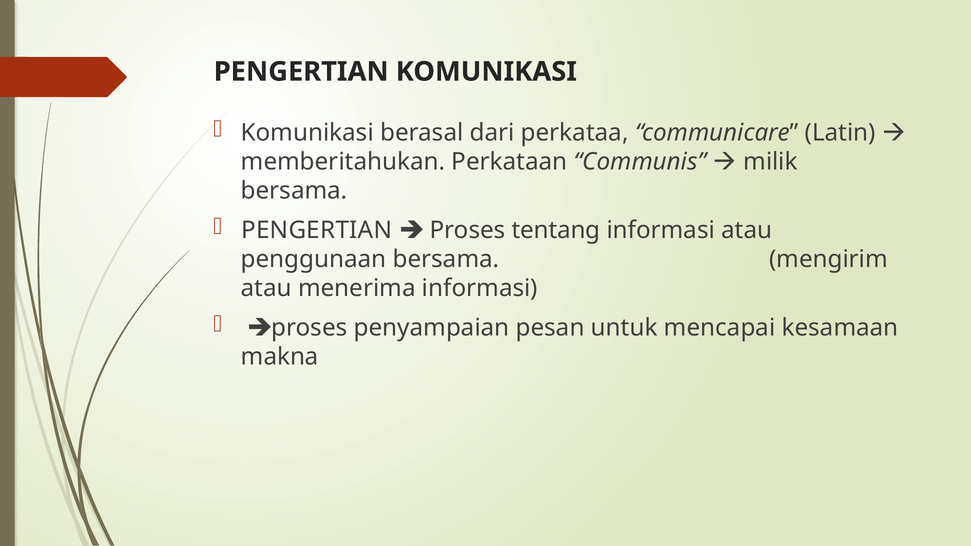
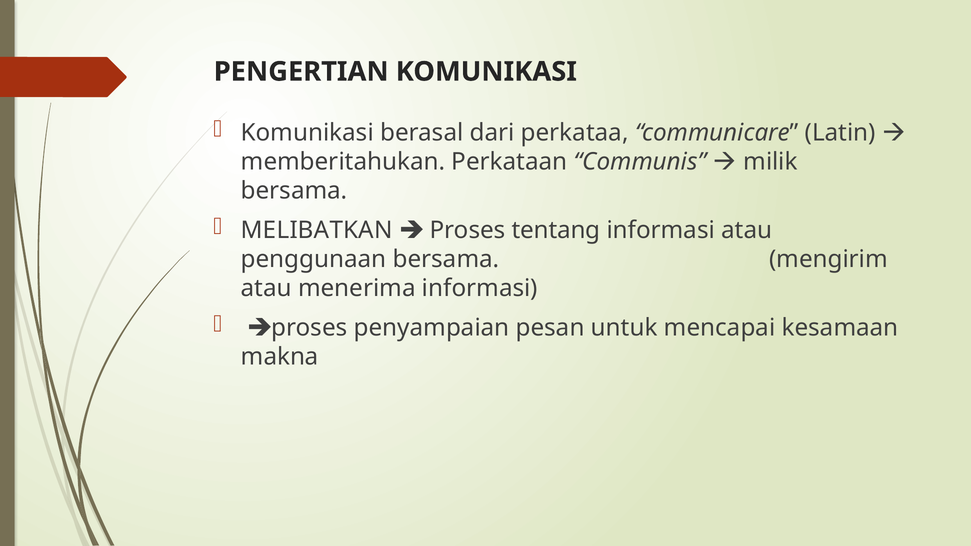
PENGERTIAN: PENGERTIAN -> MELIBATKAN (317, 230)
